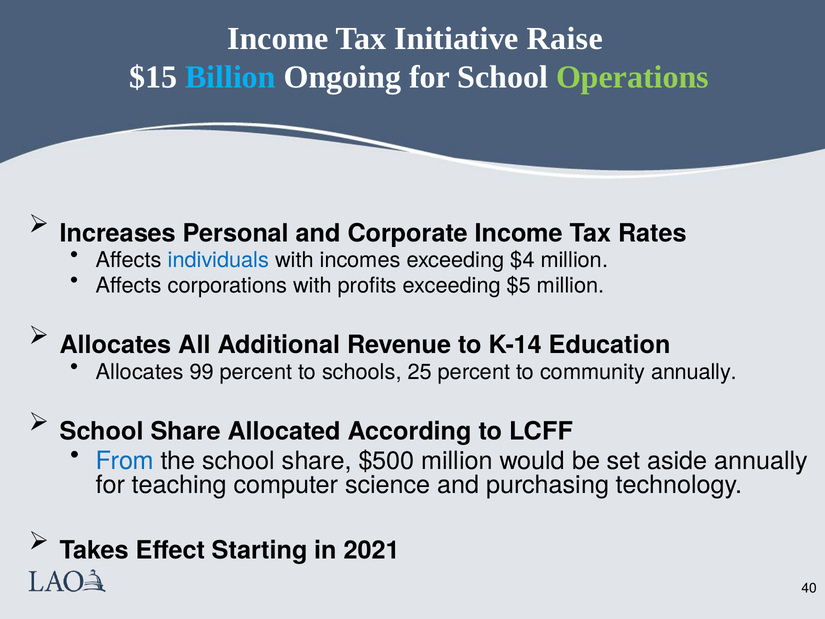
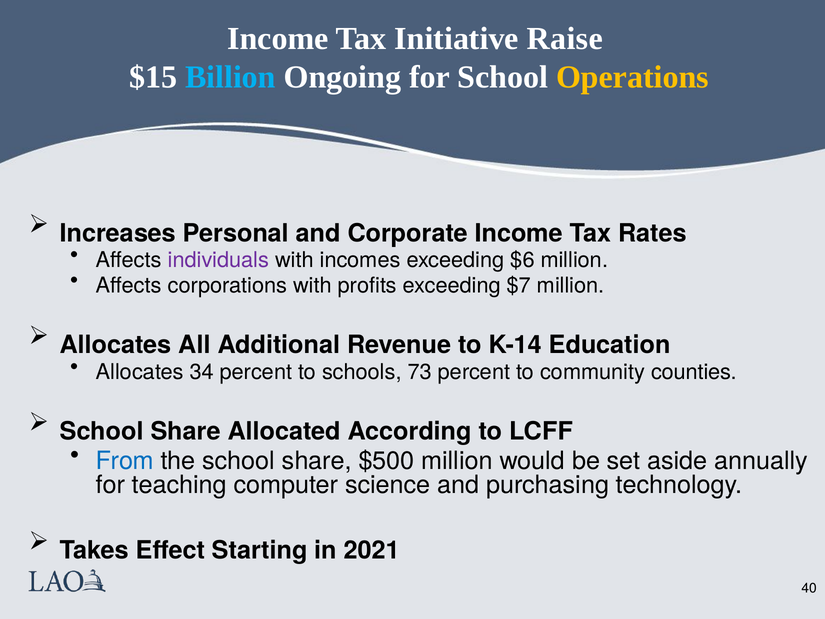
Operations colour: light green -> yellow (633, 77)
individuals colour: blue -> purple (218, 260)
$4: $4 -> $6 (523, 260)
$5: $5 -> $7 (519, 286)
99: 99 -> 34 (202, 372)
25: 25 -> 73 (420, 372)
community annually: annually -> counties (694, 372)
